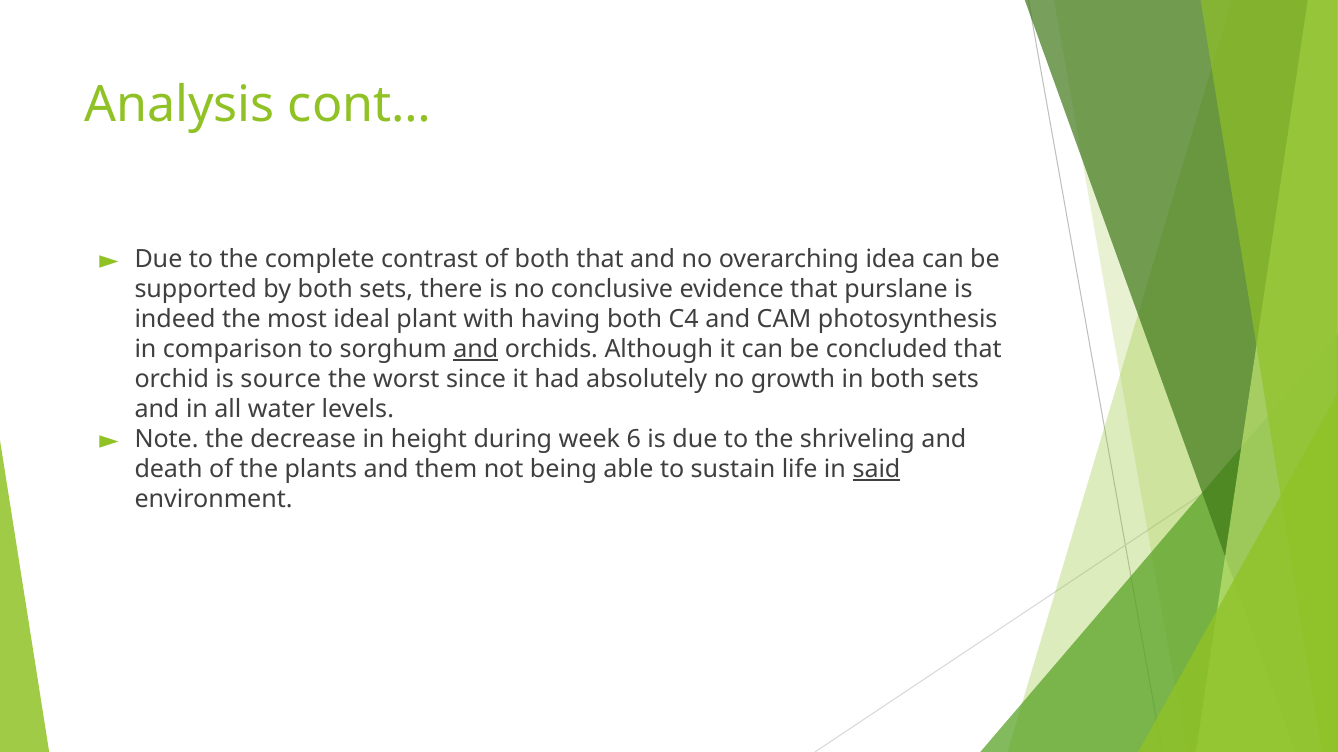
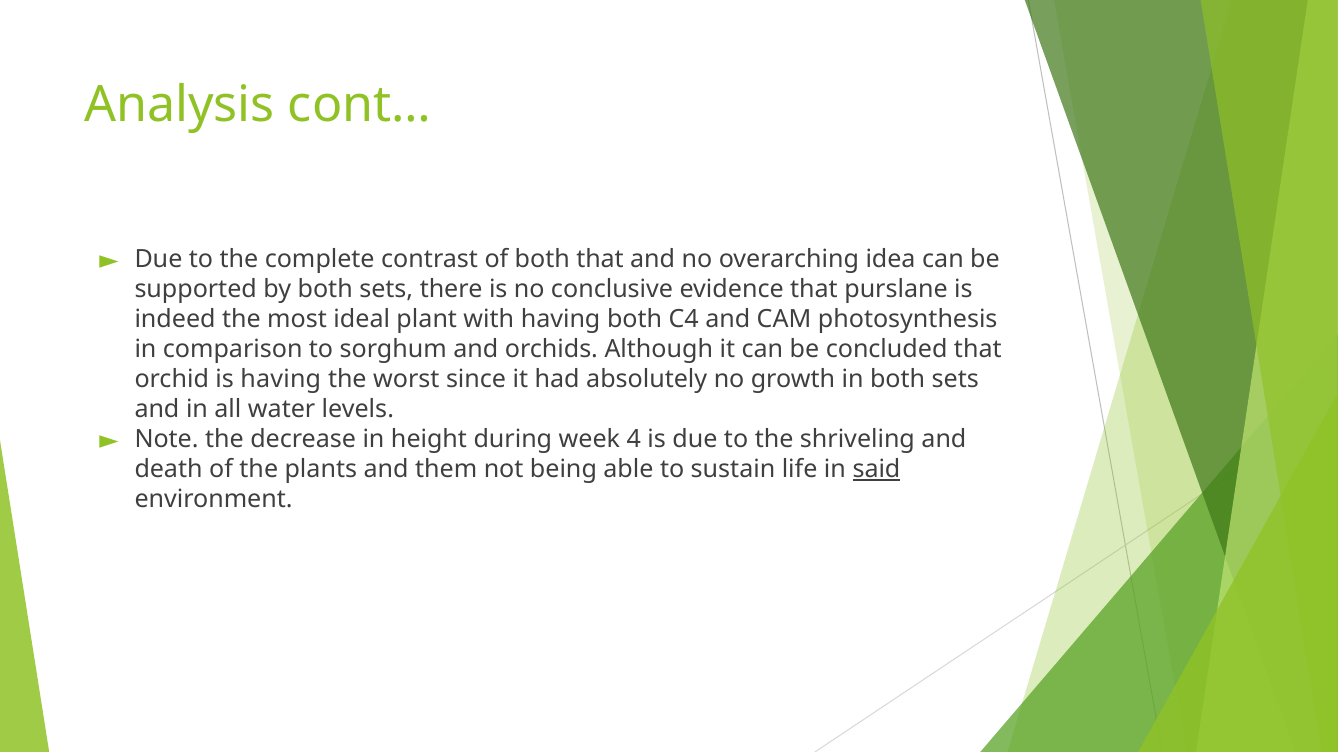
and underline: present -> none (476, 349)
is source: source -> having (281, 379)
6: 6 -> 4 (634, 440)
